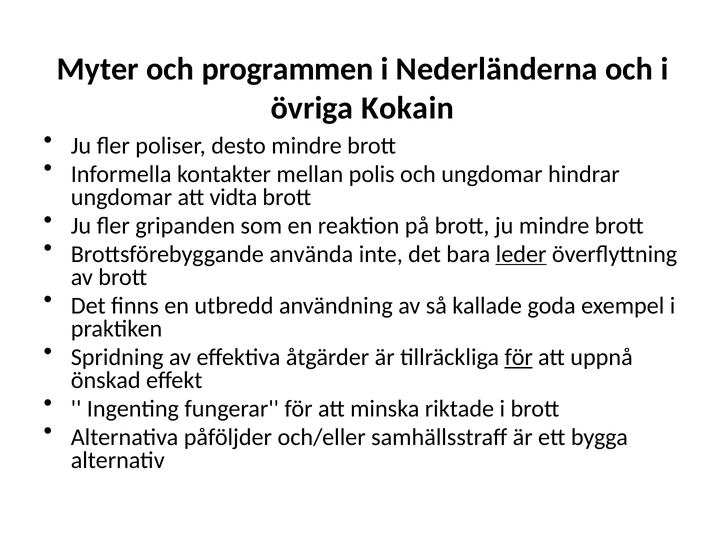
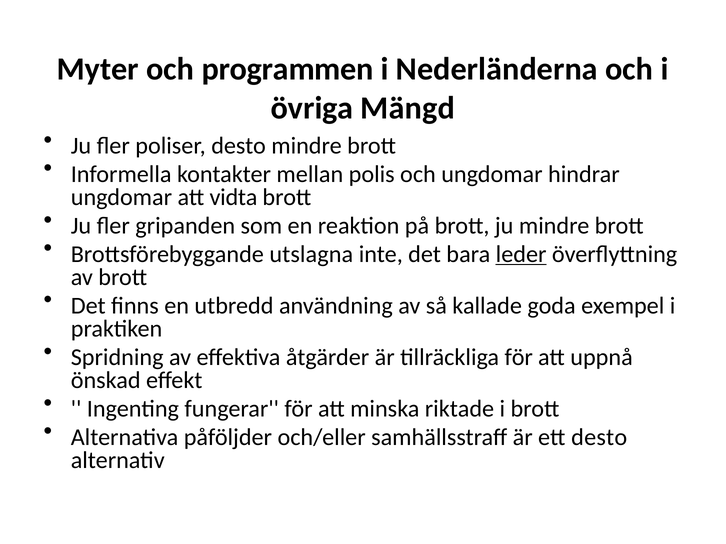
Kokain: Kokain -> Mängd (408, 108)
använda: använda -> utslagna (311, 254)
för underline: present -> none (519, 358)
ett bygga: bygga -> desto (599, 438)
